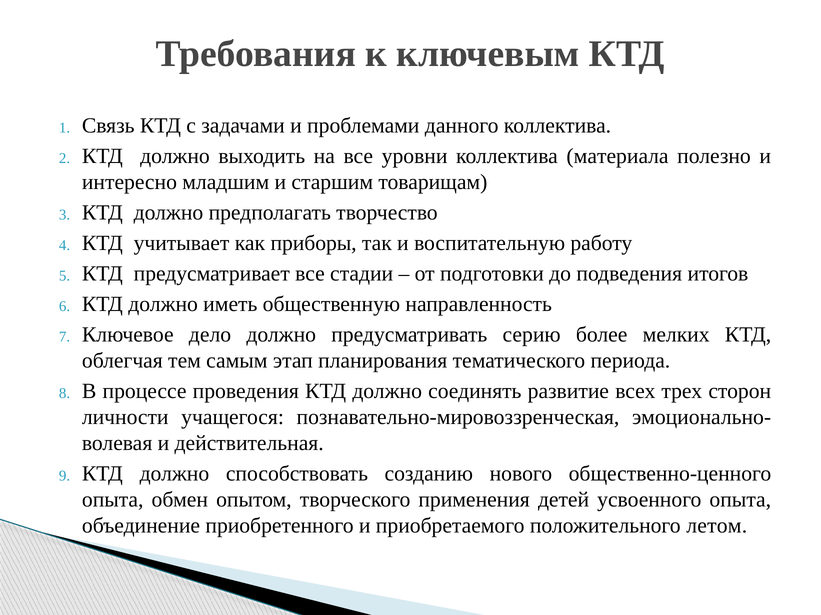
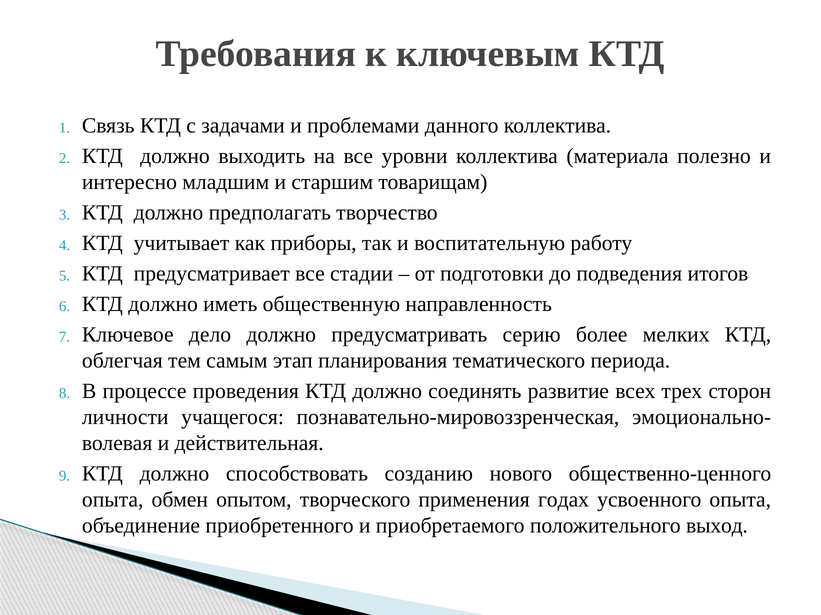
детей: детей -> годах (564, 500)
летом: летом -> выход (717, 526)
